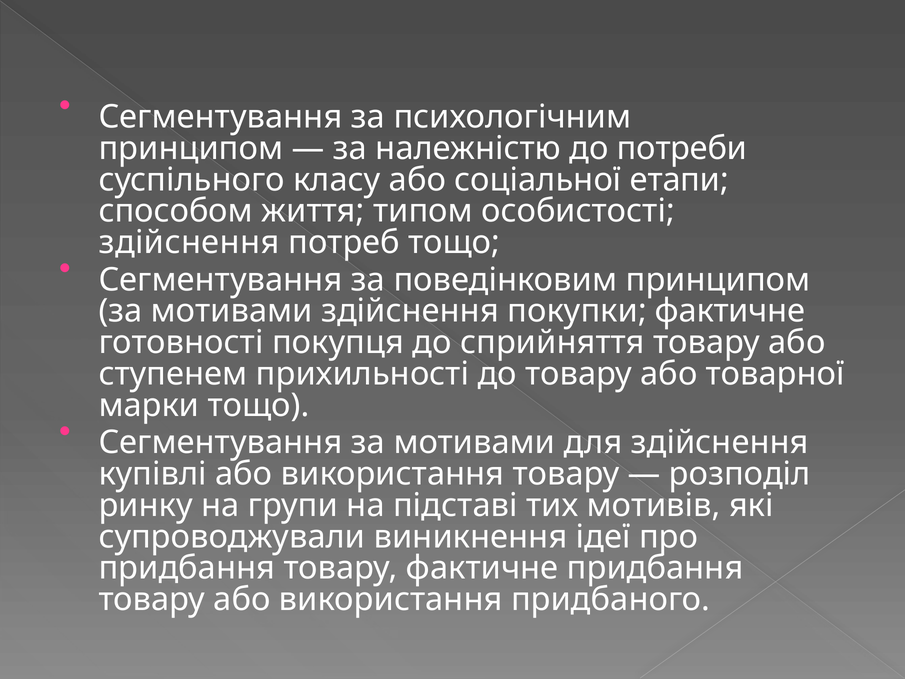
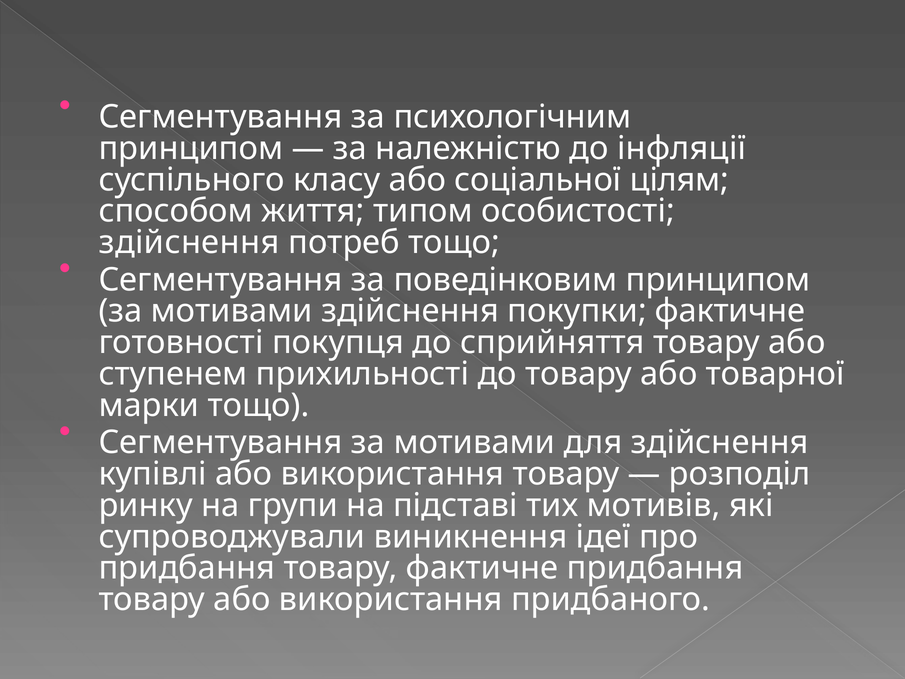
потреби: потреби -> інфляції (682, 148)
етапи: етапи -> цілям (679, 180)
